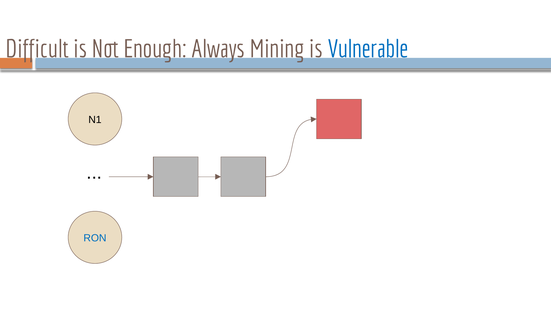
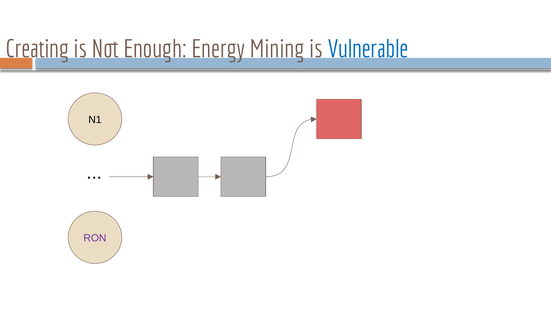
Difficult: Difficult -> Creating (37, 49)
Always: Always -> Energy (218, 49)
RON colour: blue -> purple (95, 238)
